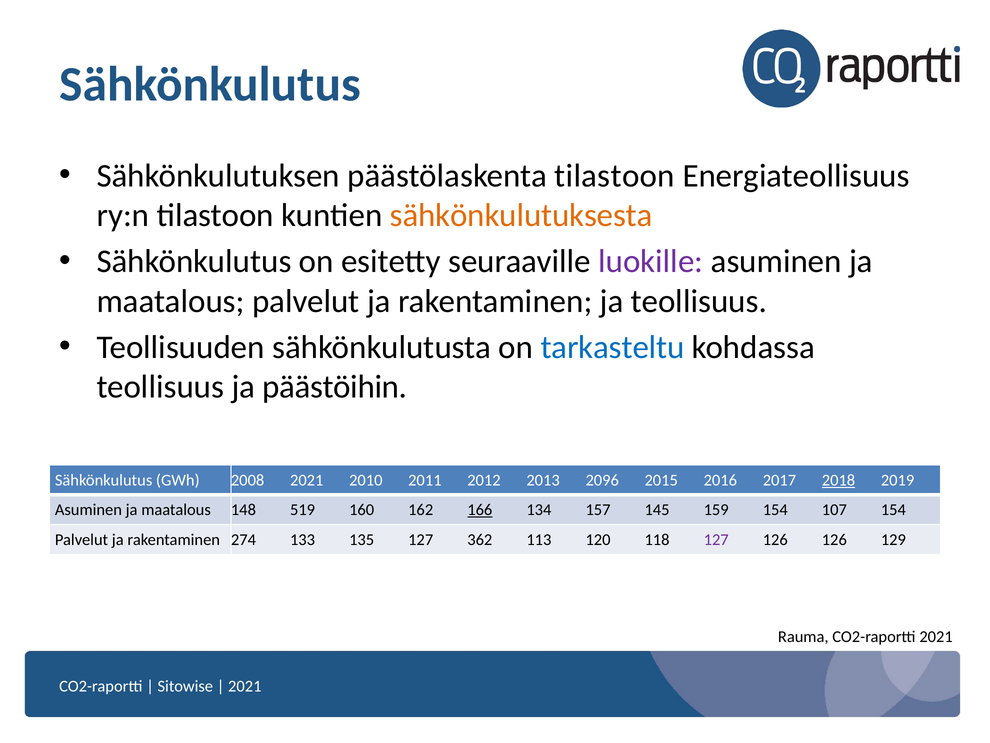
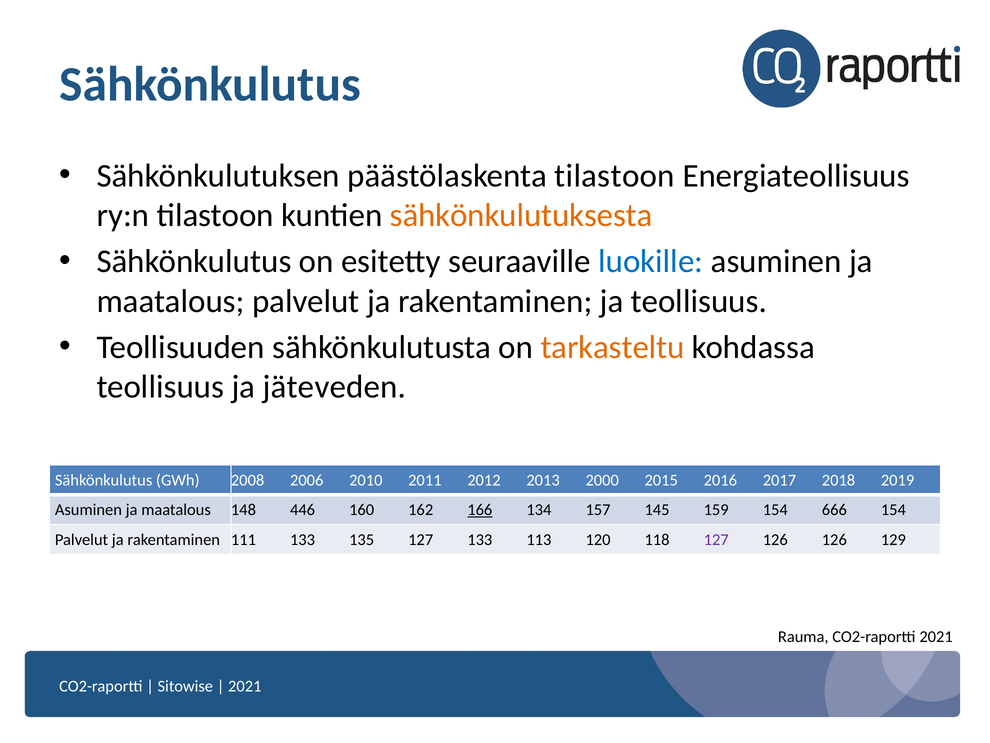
luokille colour: purple -> blue (651, 261)
tarkasteltu colour: blue -> orange (612, 347)
päästöihin: päästöihin -> jäteveden (334, 387)
2008 2021: 2021 -> 2006 (307, 480)
2096: 2096 -> 2000 (602, 480)
2018 underline: present -> none (839, 480)
519: 519 -> 446 (303, 510)
107: 107 -> 666 (834, 510)
274: 274 -> 111 (243, 539)
127 362: 362 -> 133 (480, 539)
